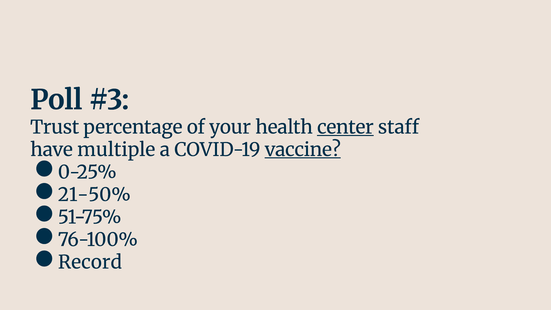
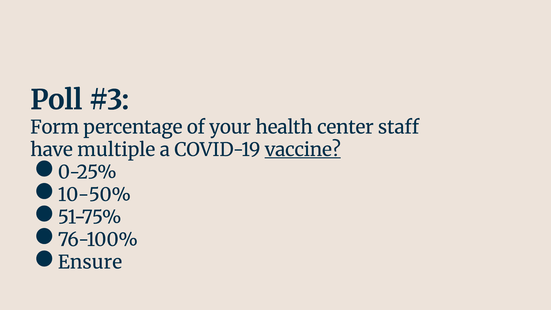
Trust: Trust -> Form (55, 127)
center underline: present -> none (345, 127)
21-50%: 21-50% -> 10-50% (94, 195)
Record: Record -> Ensure (90, 262)
